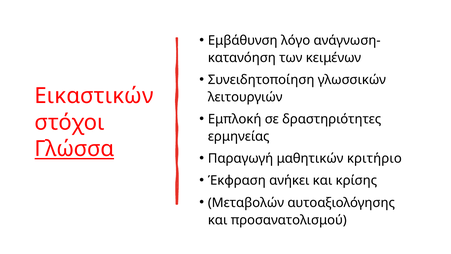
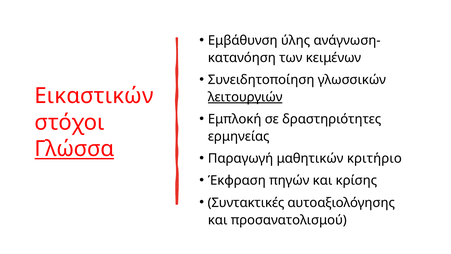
λόγο: λόγο -> ύλης (296, 40)
λειτουργιών underline: none -> present (245, 97)
ανήκει: ανήκει -> πηγών (289, 180)
Μεταβολών: Μεταβολών -> Συντακτικές (246, 202)
